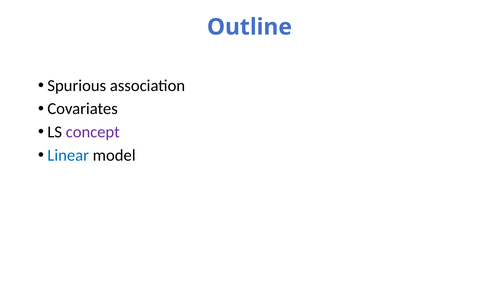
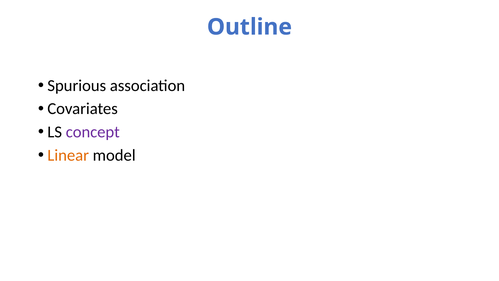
Linear colour: blue -> orange (68, 155)
